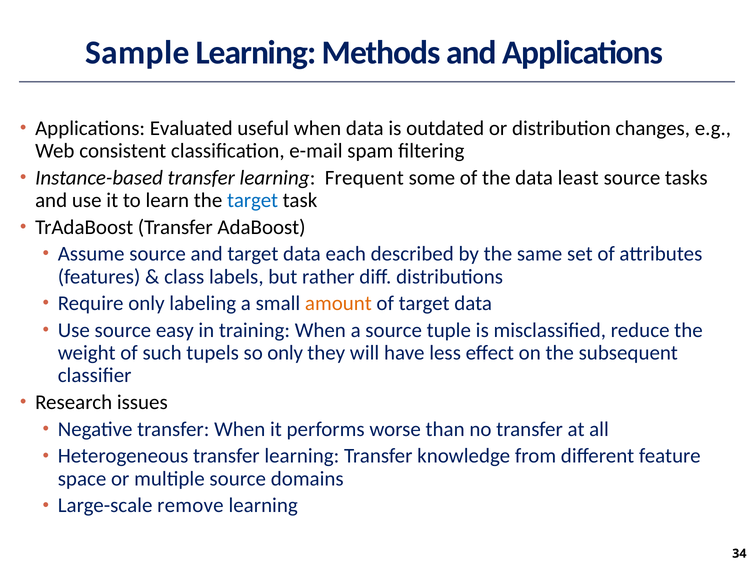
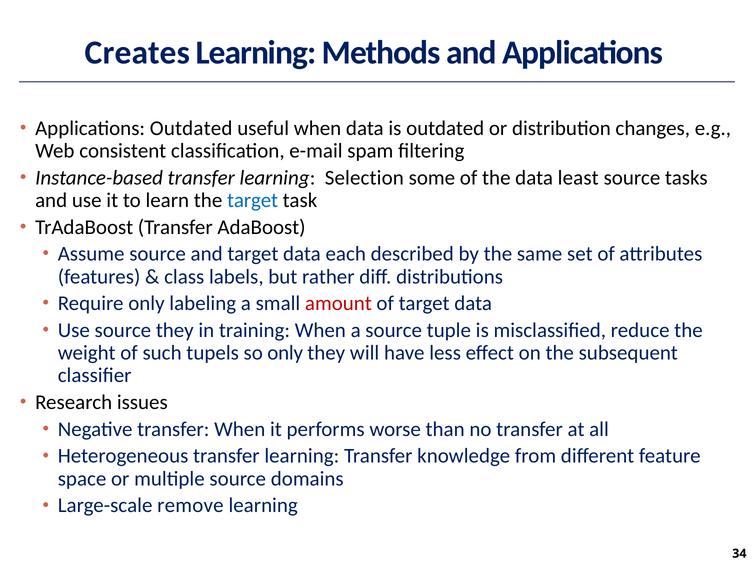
Sample: Sample -> Creates (137, 53)
Applications Evaluated: Evaluated -> Outdated (191, 128)
Frequent: Frequent -> Selection (364, 177)
amount colour: orange -> red (338, 303)
source easy: easy -> they (175, 330)
